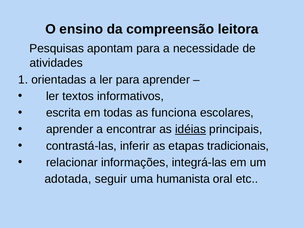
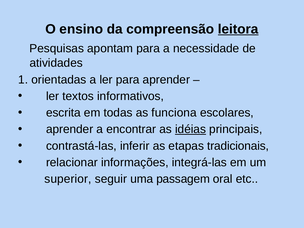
leitora underline: none -> present (238, 29)
adotada: adotada -> superior (68, 179)
humanista: humanista -> passagem (183, 179)
